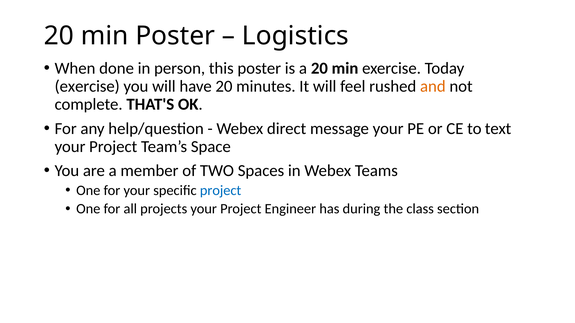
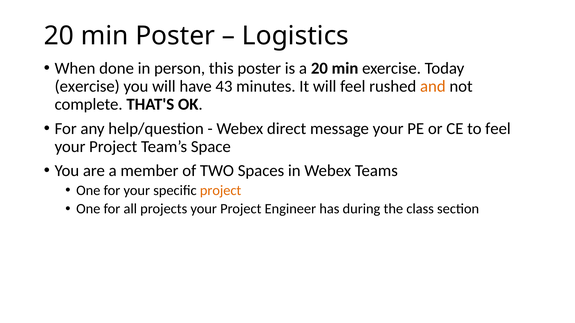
have 20: 20 -> 43 (224, 87)
to text: text -> feel (498, 129)
project colour: blue -> orange (221, 191)
